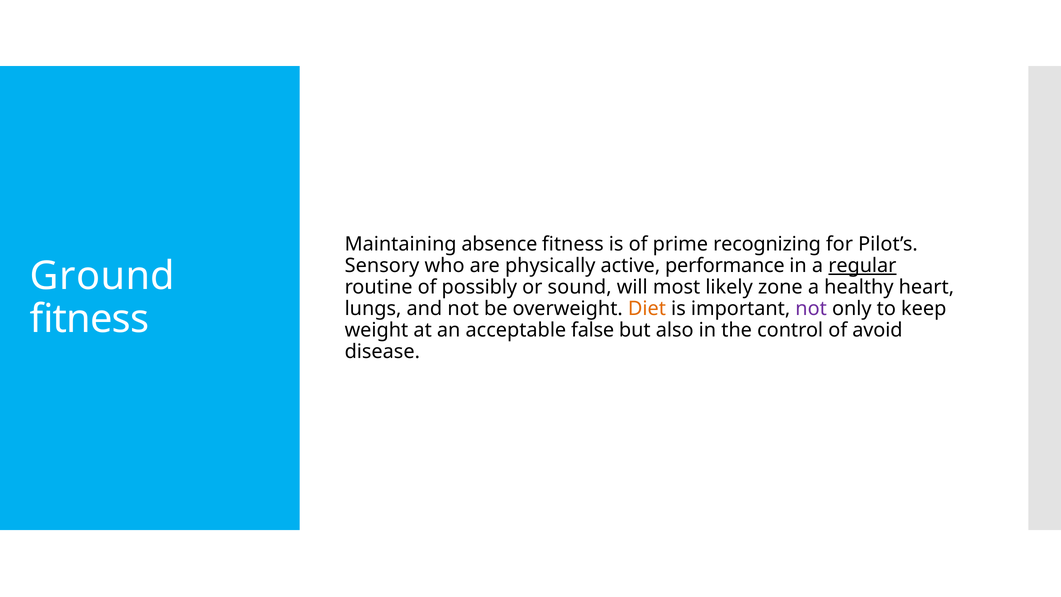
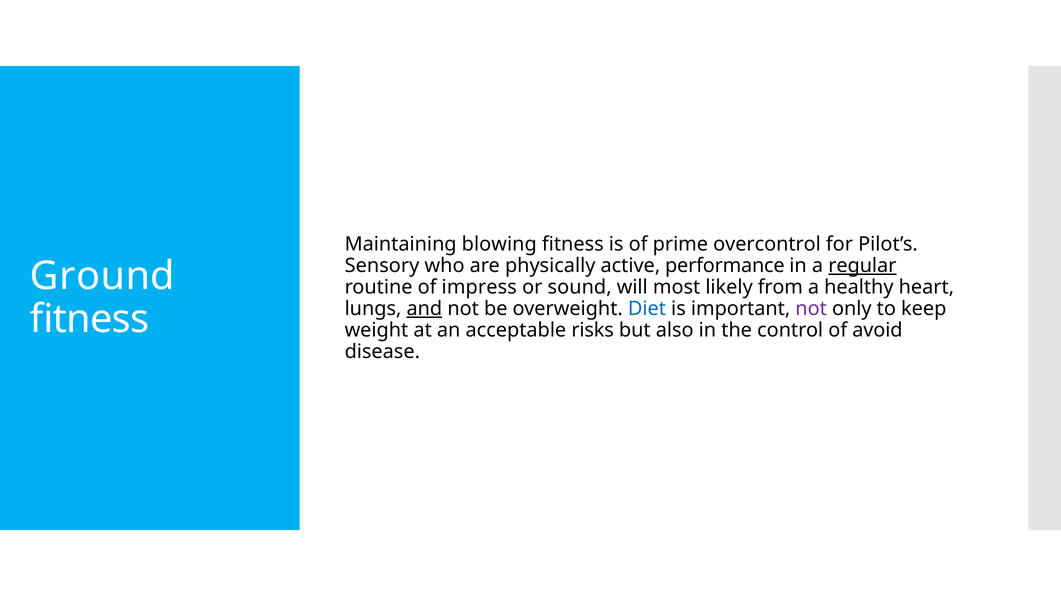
absence: absence -> blowing (499, 244)
recognizing: recognizing -> overcontrol (767, 244)
possibly: possibly -> impress (479, 287)
zone: zone -> from (780, 287)
and underline: none -> present (424, 309)
Diet colour: orange -> blue (647, 309)
false: false -> risks (593, 330)
